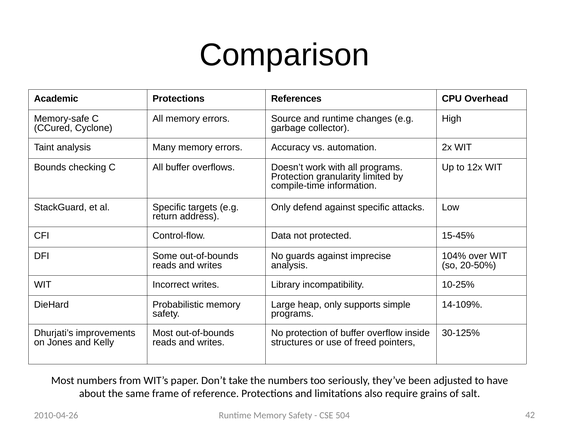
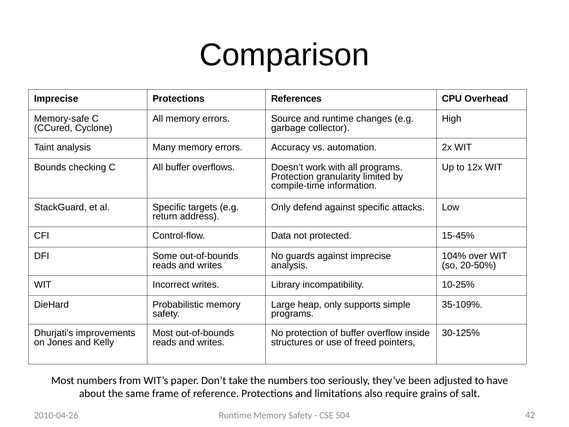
Academic: Academic -> Imprecise (56, 99)
14-109%: 14-109% -> 35-109% (462, 304)
